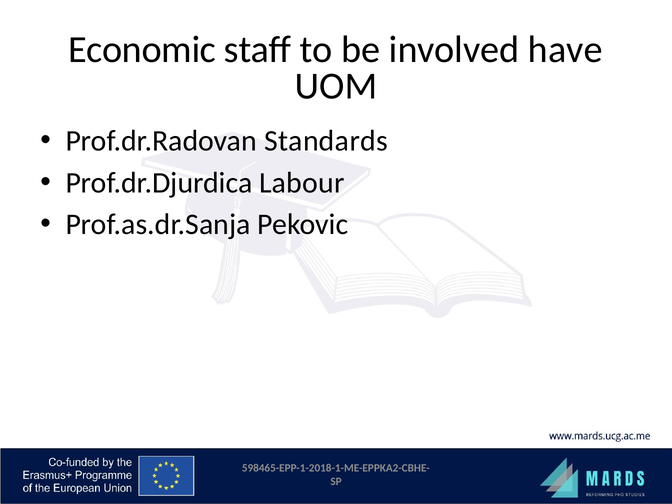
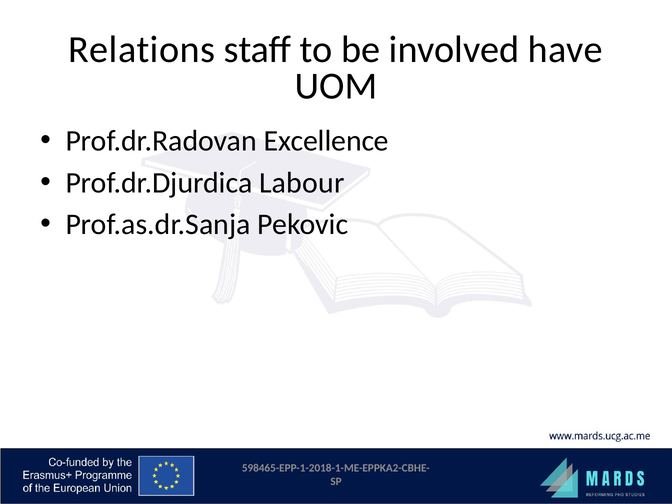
Economic: Economic -> Relations (142, 50)
Standards: Standards -> Excellence (326, 141)
